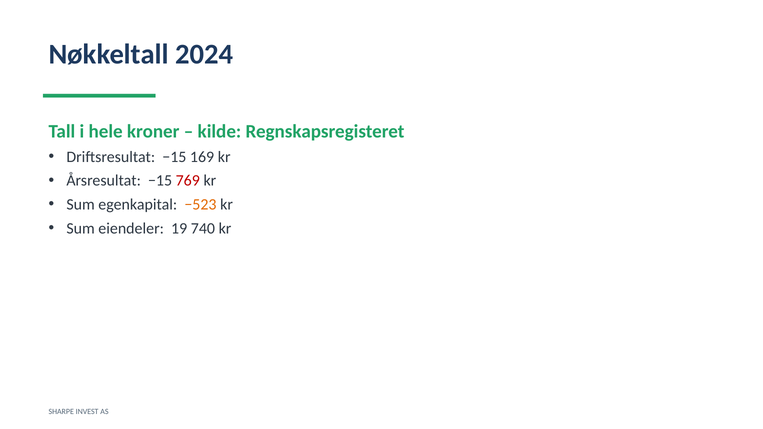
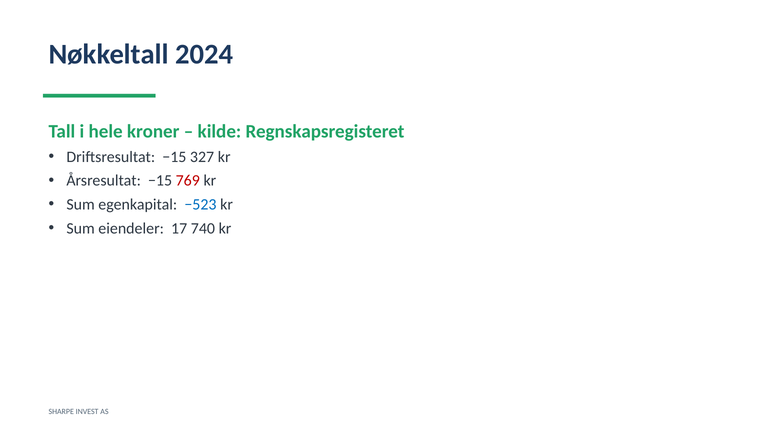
169: 169 -> 327 (202, 157)
−523 colour: orange -> blue (200, 205)
19: 19 -> 17 (179, 228)
